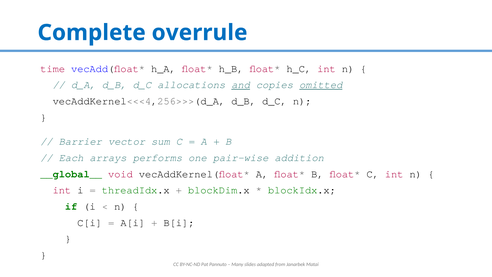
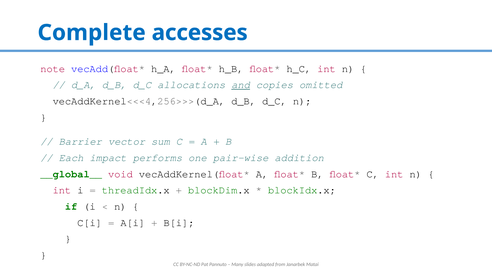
overrule: overrule -> accesses (200, 33)
time: time -> note (53, 69)
omitted underline: present -> none (321, 85)
arrays: arrays -> impact (108, 158)
